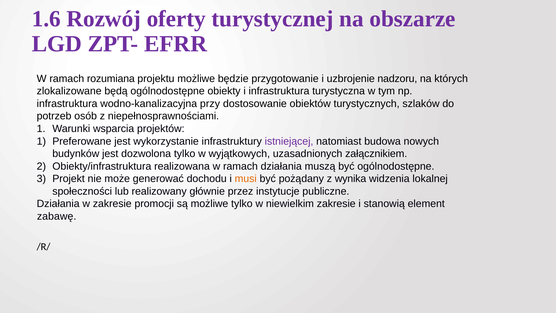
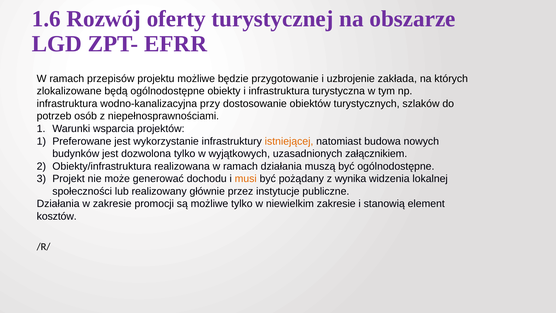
rozumiana: rozumiana -> przepisów (111, 79)
nadzoru: nadzoru -> zakłada (397, 79)
istniejącej colour: purple -> orange (289, 141)
zabawę: zabawę -> kosztów (57, 216)
